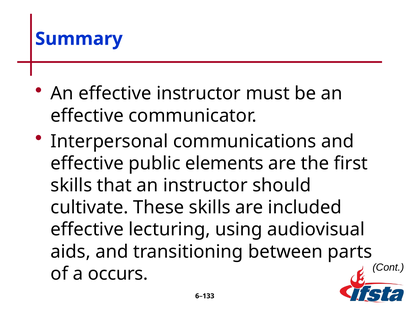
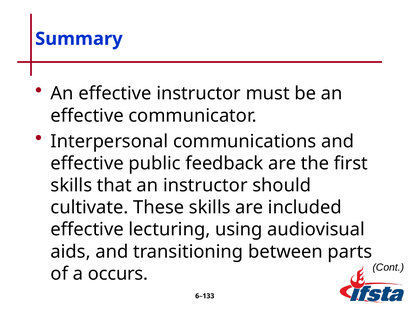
elements: elements -> feedback (224, 163)
